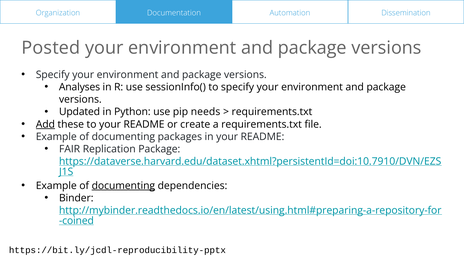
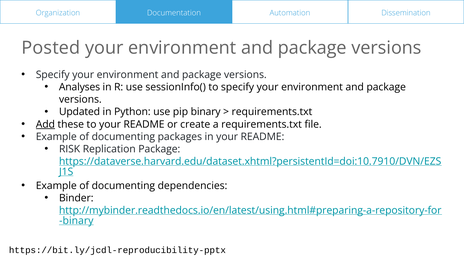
pip needs: needs -> binary (206, 112)
FAIR: FAIR -> RISK (70, 149)
documenting underline: present -> none (123, 186)
coined: coined -> binary (76, 221)
